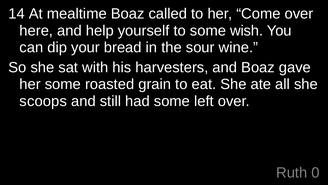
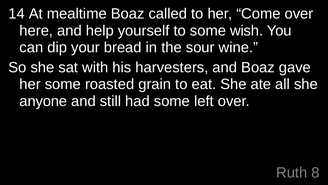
scoops: scoops -> anyone (43, 101)
0: 0 -> 8 (315, 172)
